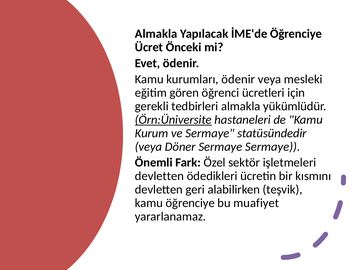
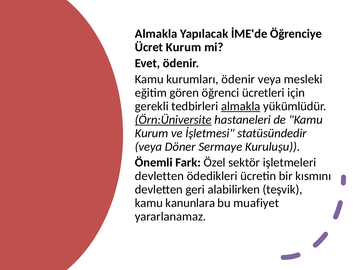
Ücret Önceki: Önceki -> Kurum (184, 47)
almakla underline: none -> present (241, 106)
ve Sermaye: Sermaye -> İşletmesi (210, 133)
Sermaye Sermaye: Sermaye -> Kuruluşu (273, 147)
kamu öğrenciye: öğrenciye -> kanunlara (190, 203)
